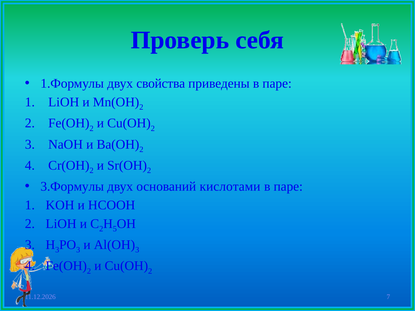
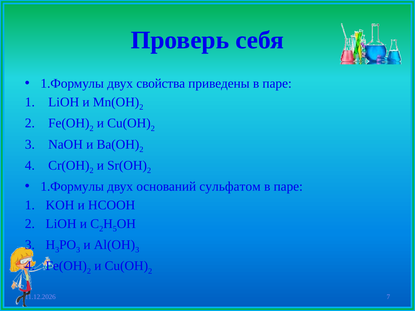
3.Формулы: 3.Формулы -> 1.Формулы (72, 187)
кислотами: кислотами -> сульфатом (230, 187)
